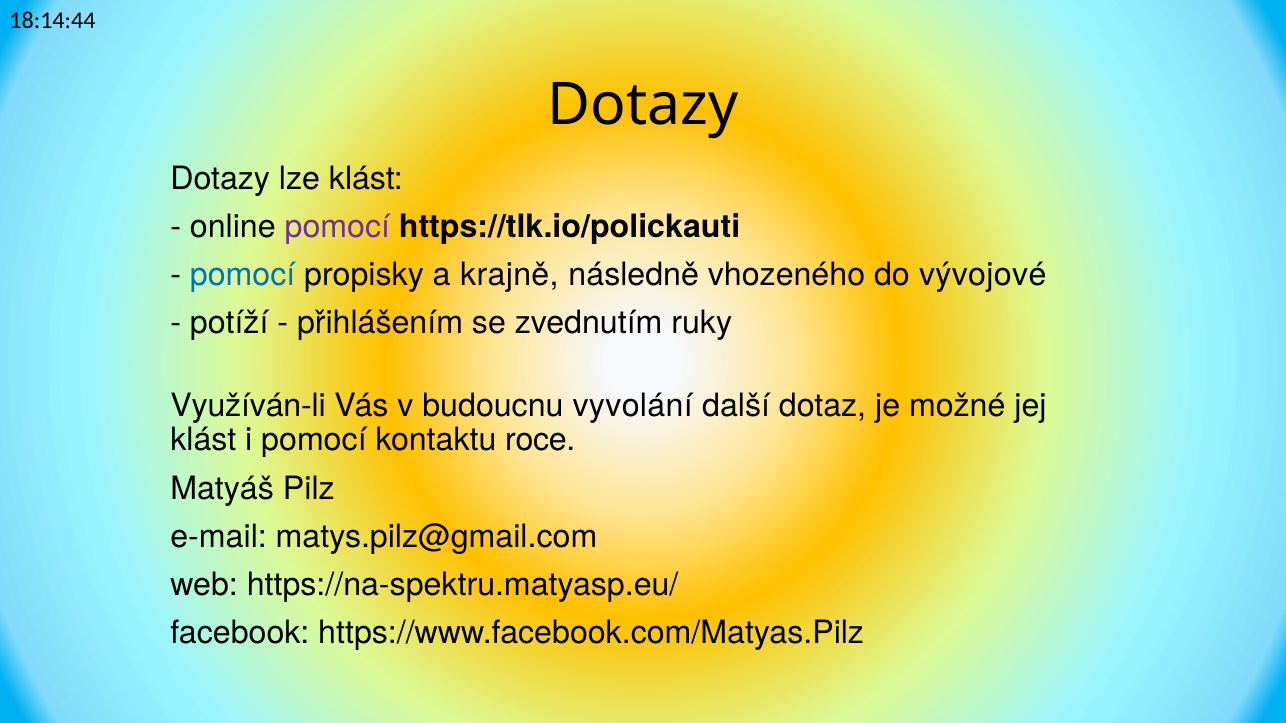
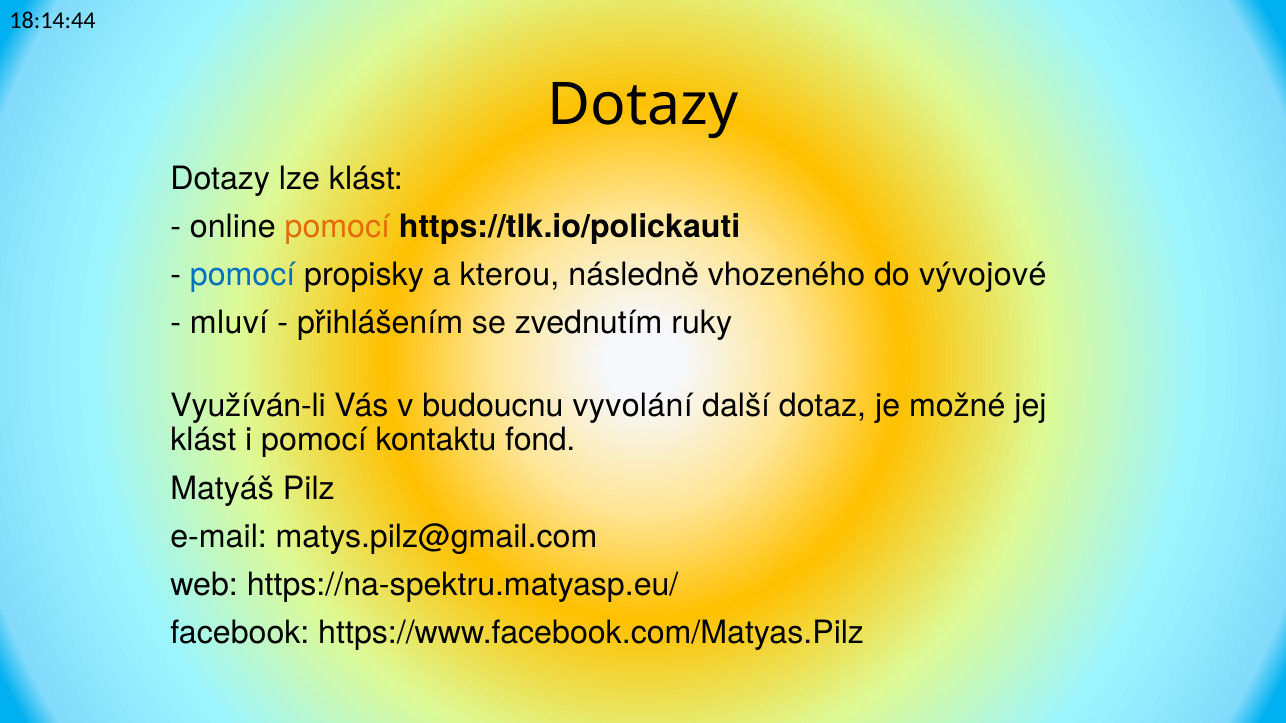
pomocí colour: purple -> orange (337, 227)
krajně: krajně -> kterou (509, 275)
potíží: potíží -> mluví (229, 323)
roce: roce -> fond (540, 441)
